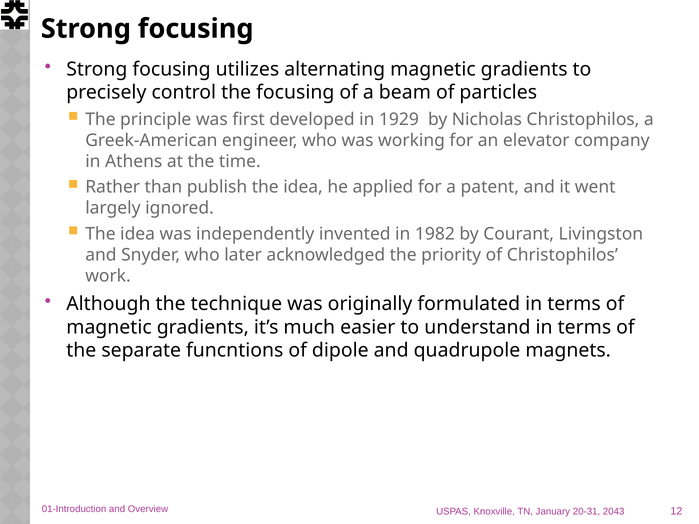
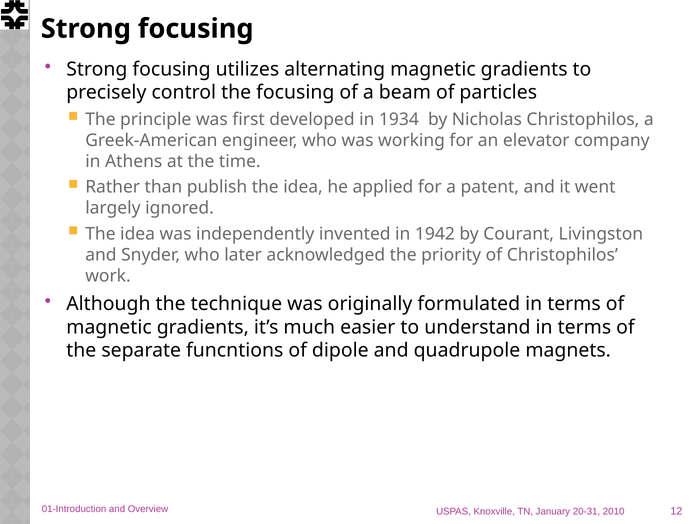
1929: 1929 -> 1934 (399, 119)
1982: 1982 -> 1942 (435, 234)
2043: 2043 -> 2010 (614, 512)
